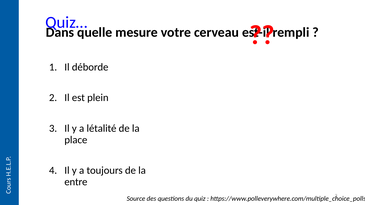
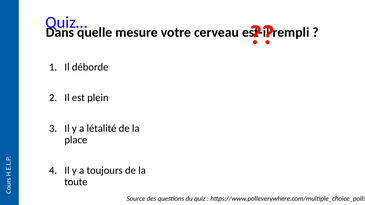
entre: entre -> toute (76, 182)
